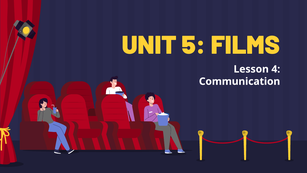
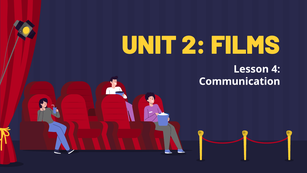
5: 5 -> 2 (194, 45)
